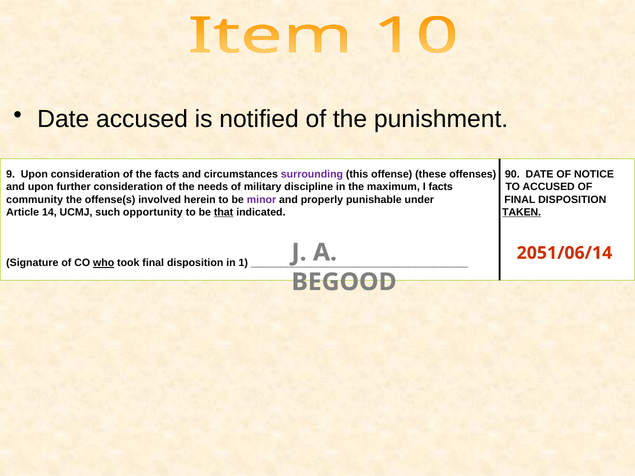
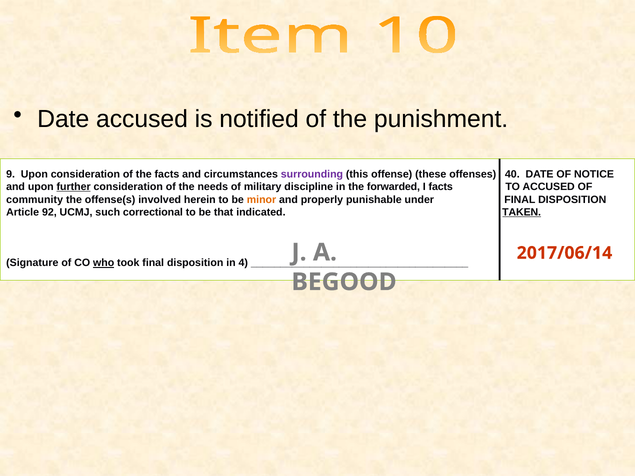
90: 90 -> 40 (512, 174)
further underline: none -> present (74, 187)
maximum: maximum -> forwarded (393, 187)
minor colour: purple -> orange (262, 200)
14: 14 -> 92 (49, 212)
opportunity: opportunity -> correctional (153, 212)
that underline: present -> none (224, 212)
2051/06/14: 2051/06/14 -> 2017/06/14 (564, 253)
1: 1 -> 4 (243, 263)
